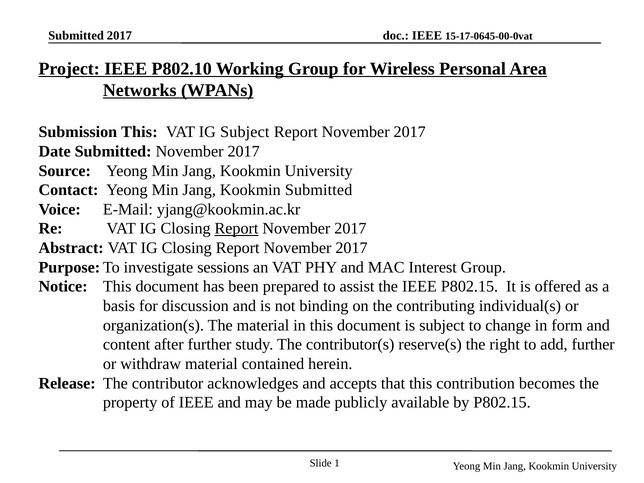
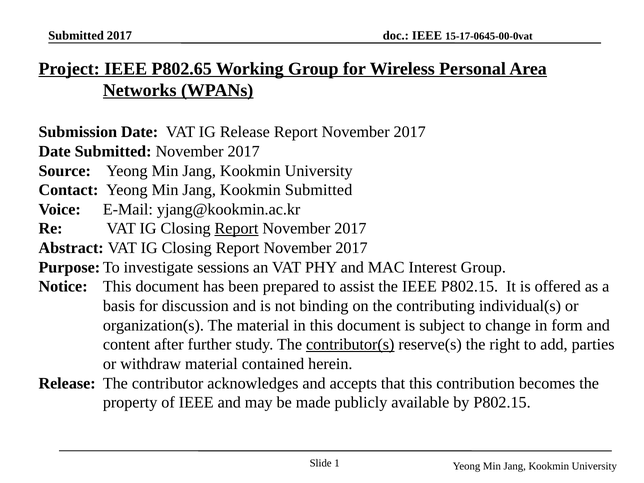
P802.10: P802.10 -> P802.65 (182, 69)
Submission This: This -> Date (140, 132)
IG Subject: Subject -> Release (245, 132)
contributor(s underline: none -> present (350, 345)
add further: further -> parties (593, 345)
